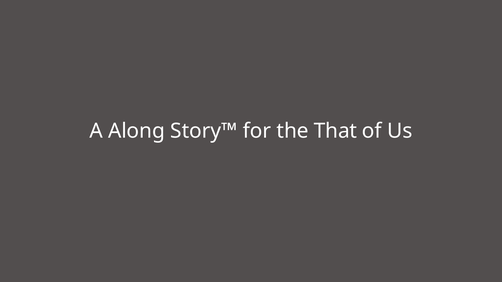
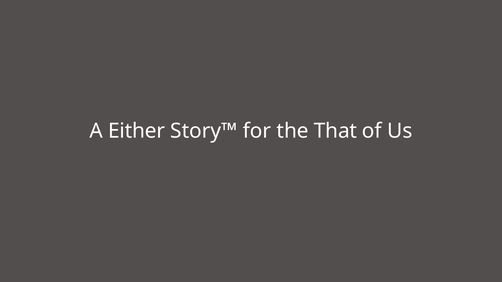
Along: Along -> Either (137, 131)
